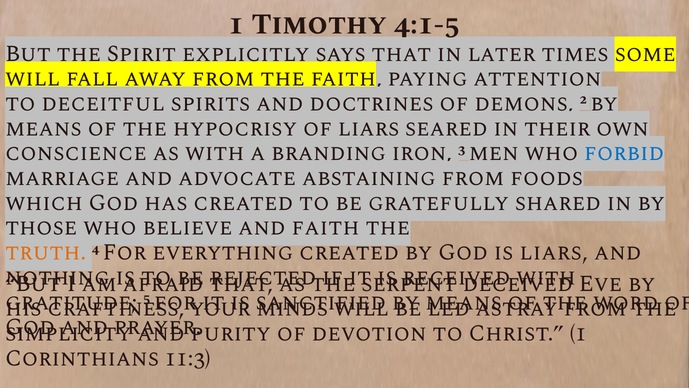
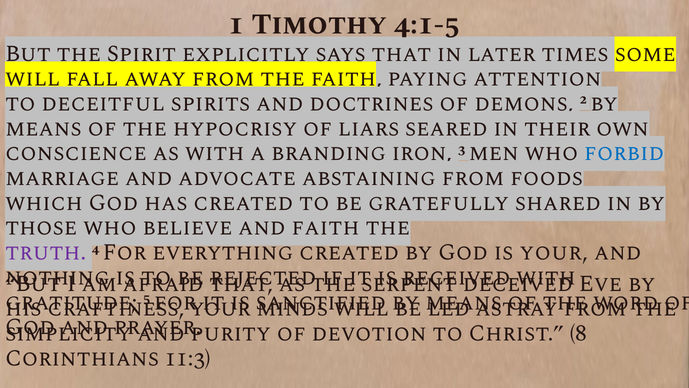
truth colour: orange -> purple (46, 252)
is liars: liars -> your (554, 252)
Christ 1: 1 -> 8 (578, 333)
